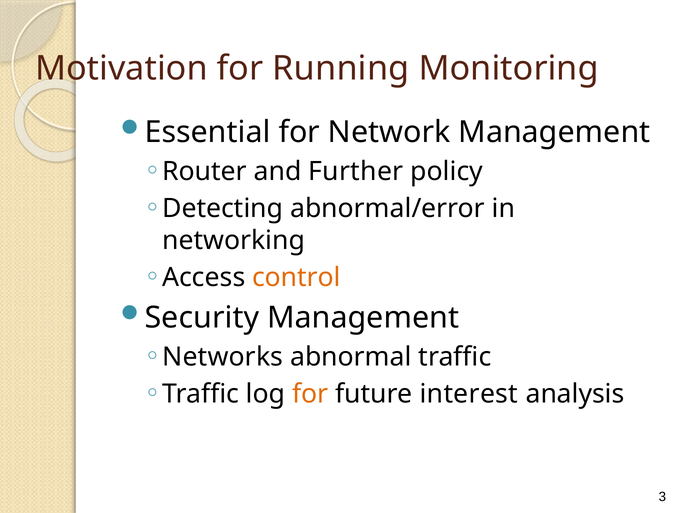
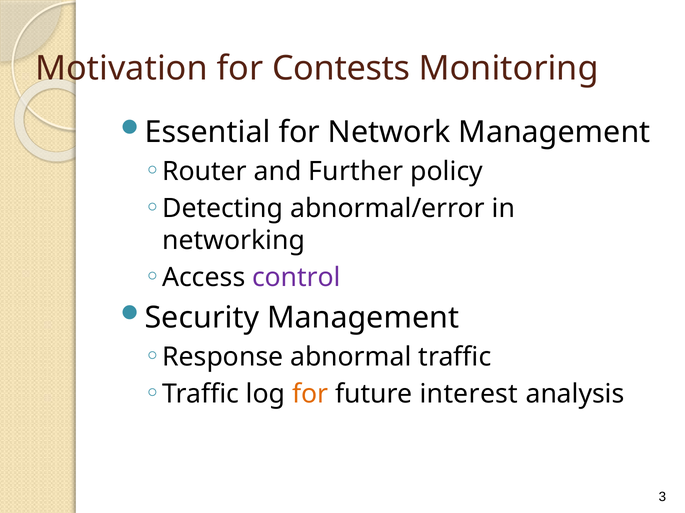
Running: Running -> Contests (341, 69)
control colour: orange -> purple (296, 278)
Networks: Networks -> Response (223, 357)
